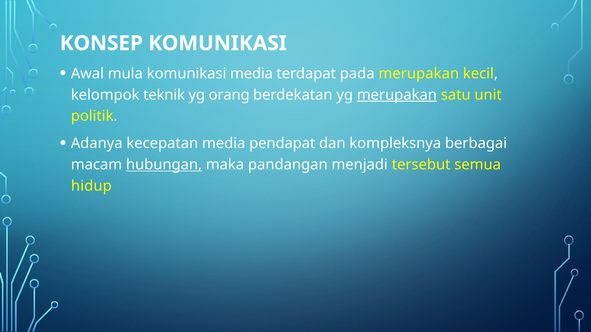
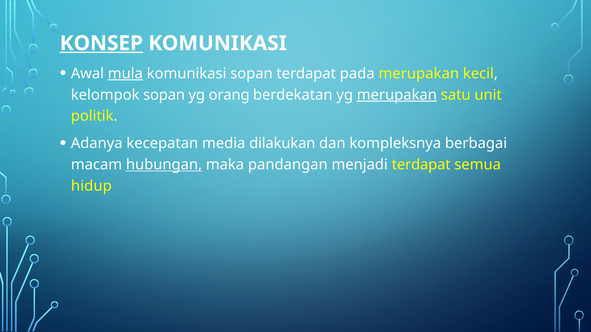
KONSEP underline: none -> present (101, 43)
mula underline: none -> present (125, 74)
komunikasi media: media -> sopan (251, 74)
kelompok teknik: teknik -> sopan (164, 95)
pendapat: pendapat -> dilakukan (282, 144)
menjadi tersebut: tersebut -> terdapat (421, 165)
